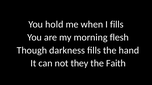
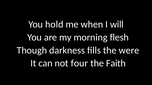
I fills: fills -> will (117, 24)
hand: hand -> were (129, 51)
they: they -> four (79, 64)
